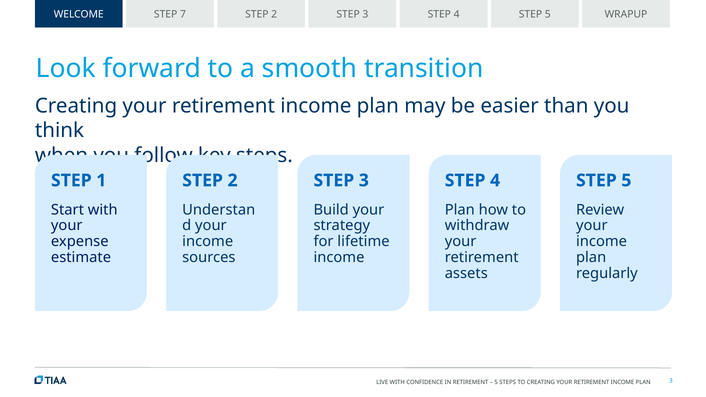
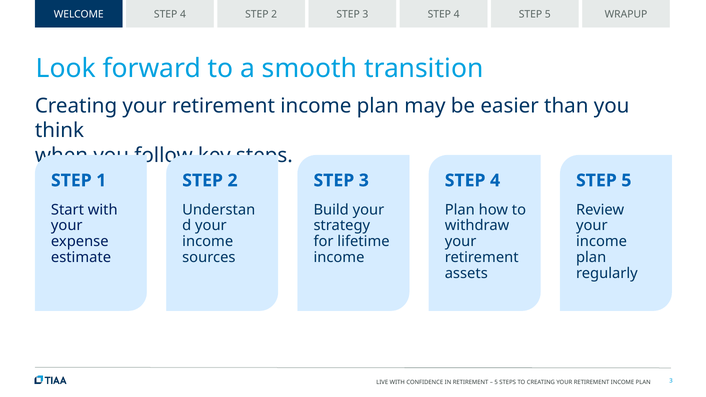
WELCOME STEP 7: 7 -> 4 (183, 14)
